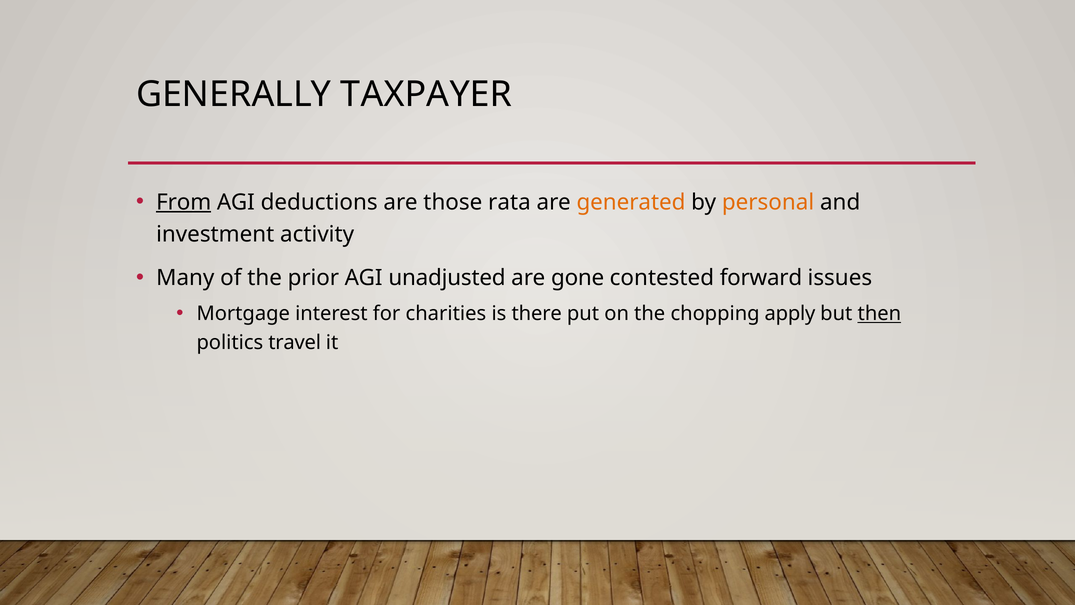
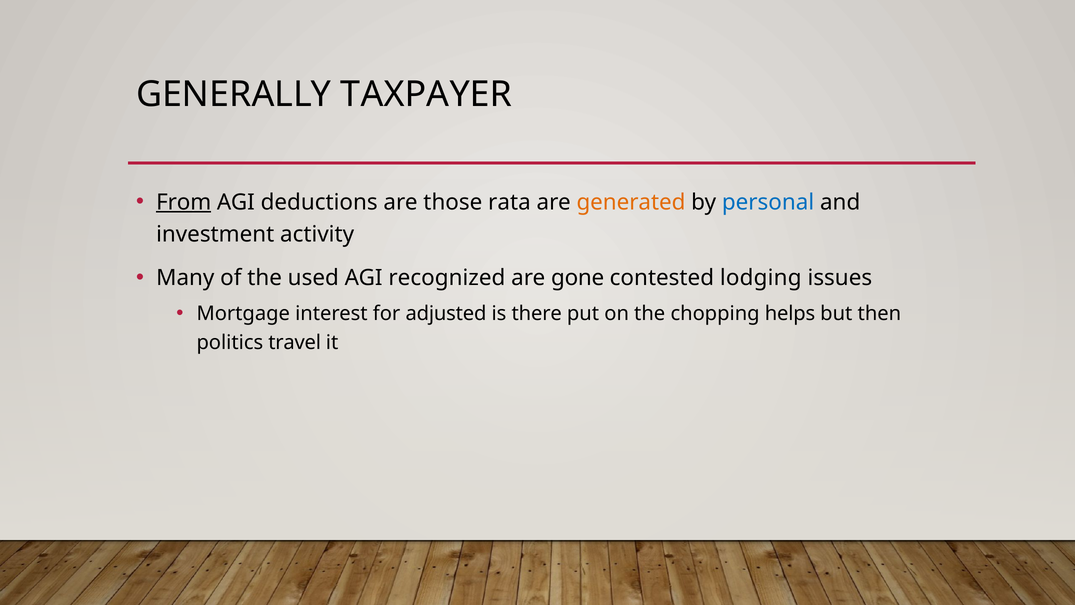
personal colour: orange -> blue (768, 202)
prior: prior -> used (313, 278)
unadjusted: unadjusted -> recognized (447, 278)
forward: forward -> lodging (761, 278)
charities: charities -> adjusted (446, 314)
apply: apply -> helps (790, 314)
then underline: present -> none (879, 314)
